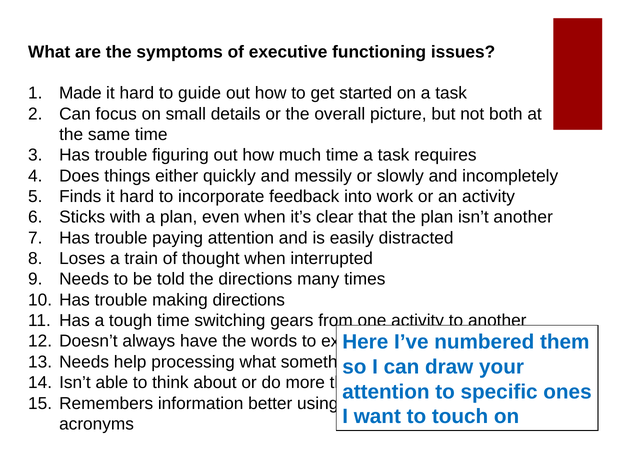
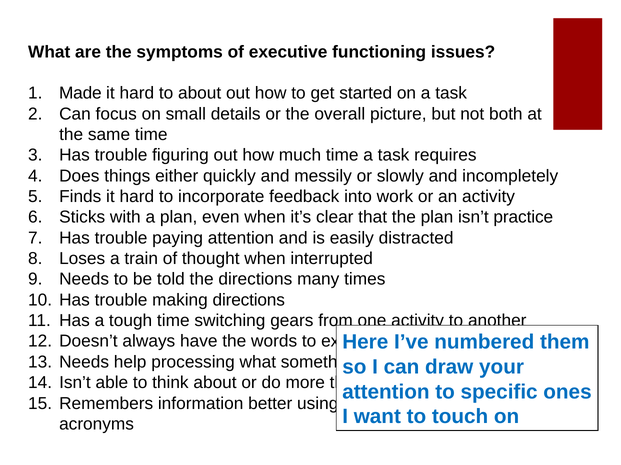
to guide: guide -> about (200, 93)
isn’t another: another -> practice (523, 218)
